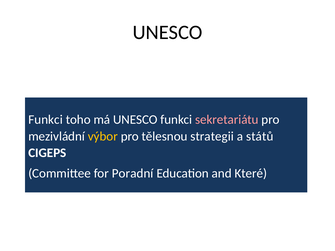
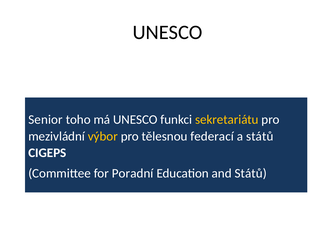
Funkci: Funkci -> Senior (46, 120)
sekretariátu colour: pink -> yellow (227, 120)
strategii: strategii -> federací (212, 136)
and Které: Které -> Států (251, 174)
